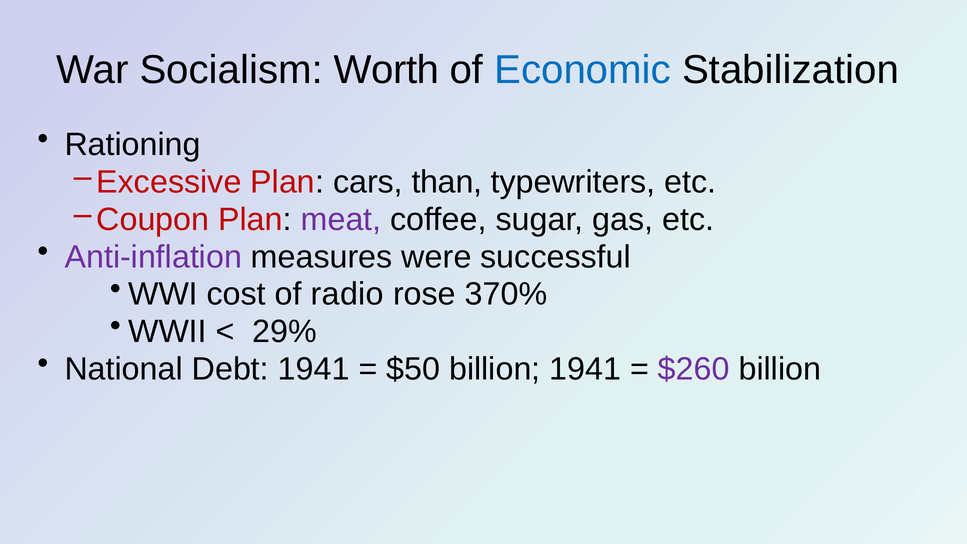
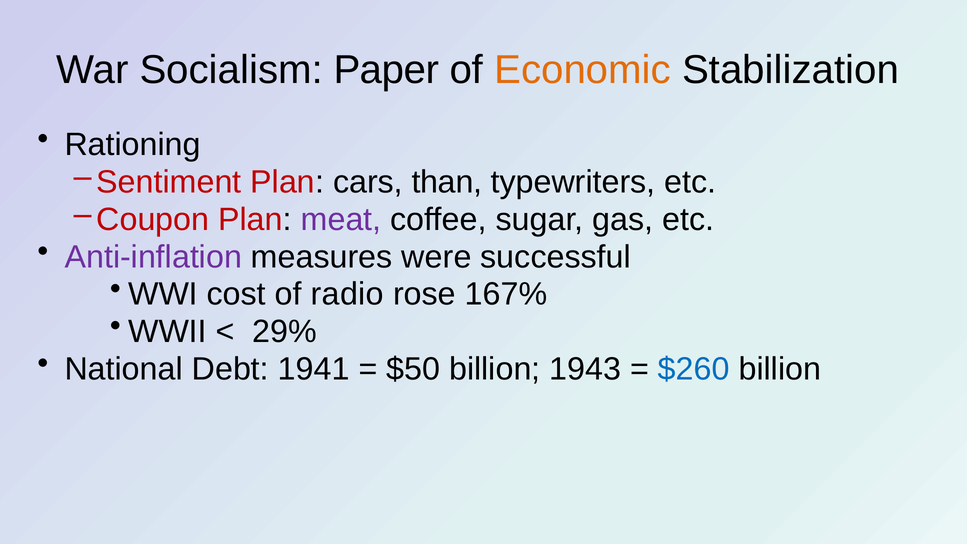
Worth: Worth -> Paper (386, 70)
Economic colour: blue -> orange (583, 70)
Excessive: Excessive -> Sentiment (169, 182)
370%: 370% -> 167% (506, 294)
billion 1941: 1941 -> 1943 (585, 369)
$260 colour: purple -> blue (694, 369)
